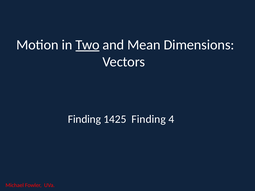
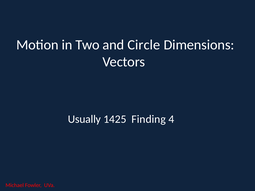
Two underline: present -> none (88, 45)
Mean: Mean -> Circle (144, 45)
Finding: Finding -> Usually (84, 119)
